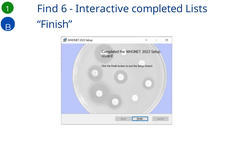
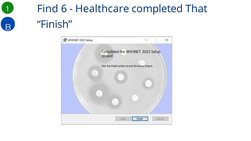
Interactive: Interactive -> Healthcare (102, 9)
Lists: Lists -> That (197, 9)
